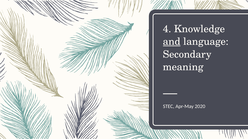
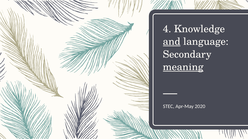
meaning underline: none -> present (183, 67)
